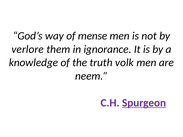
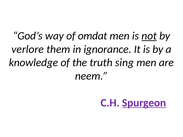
mense: mense -> omdat (93, 36)
not underline: none -> present (149, 36)
volk: volk -> sing (124, 63)
